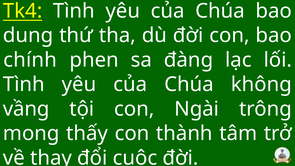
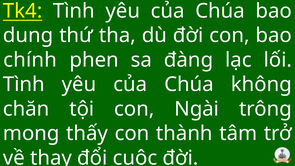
vầng: vầng -> chăn (26, 109)
